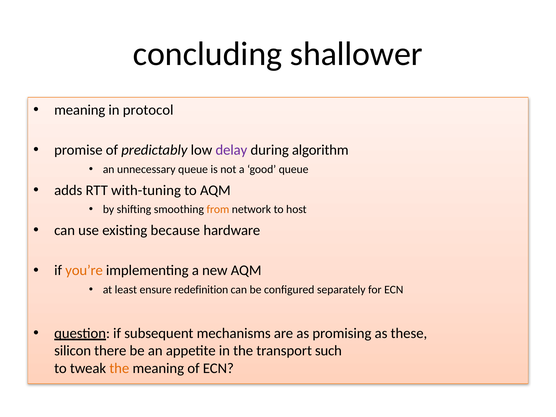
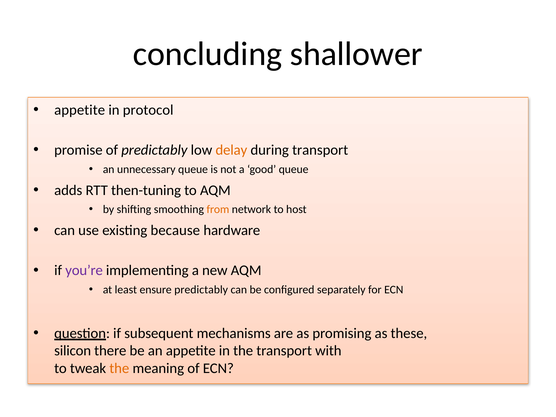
meaning: meaning -> appetite (80, 110)
delay colour: purple -> orange (231, 150)
during algorithm: algorithm -> transport (320, 150)
with-tuning: with-tuning -> then-tuning (146, 190)
you’re colour: orange -> purple (84, 270)
ensure redefinition: redefinition -> predictably (201, 290)
such: such -> with (328, 351)
